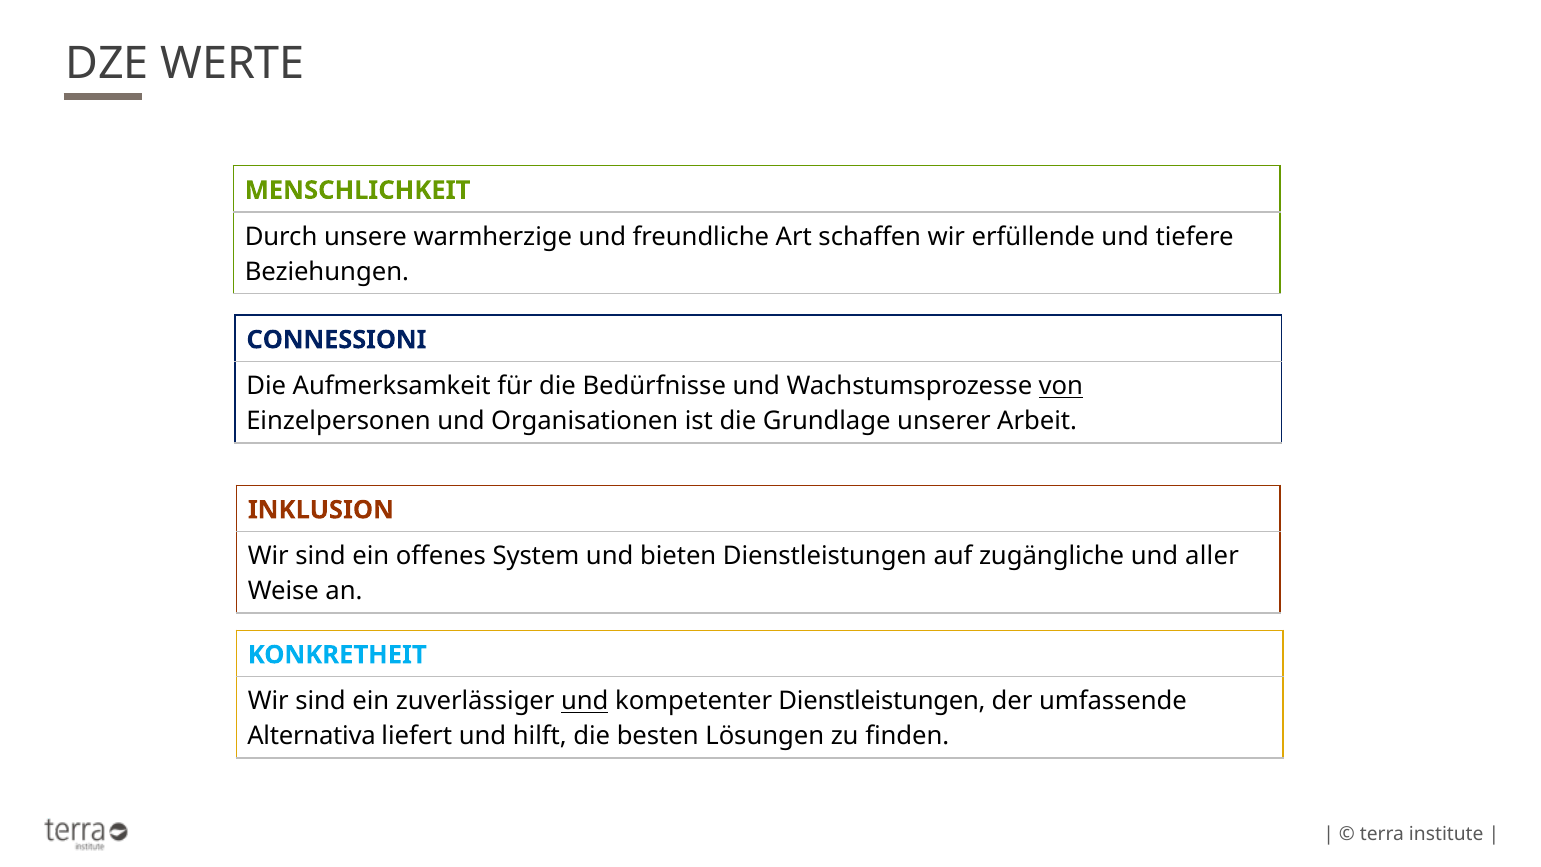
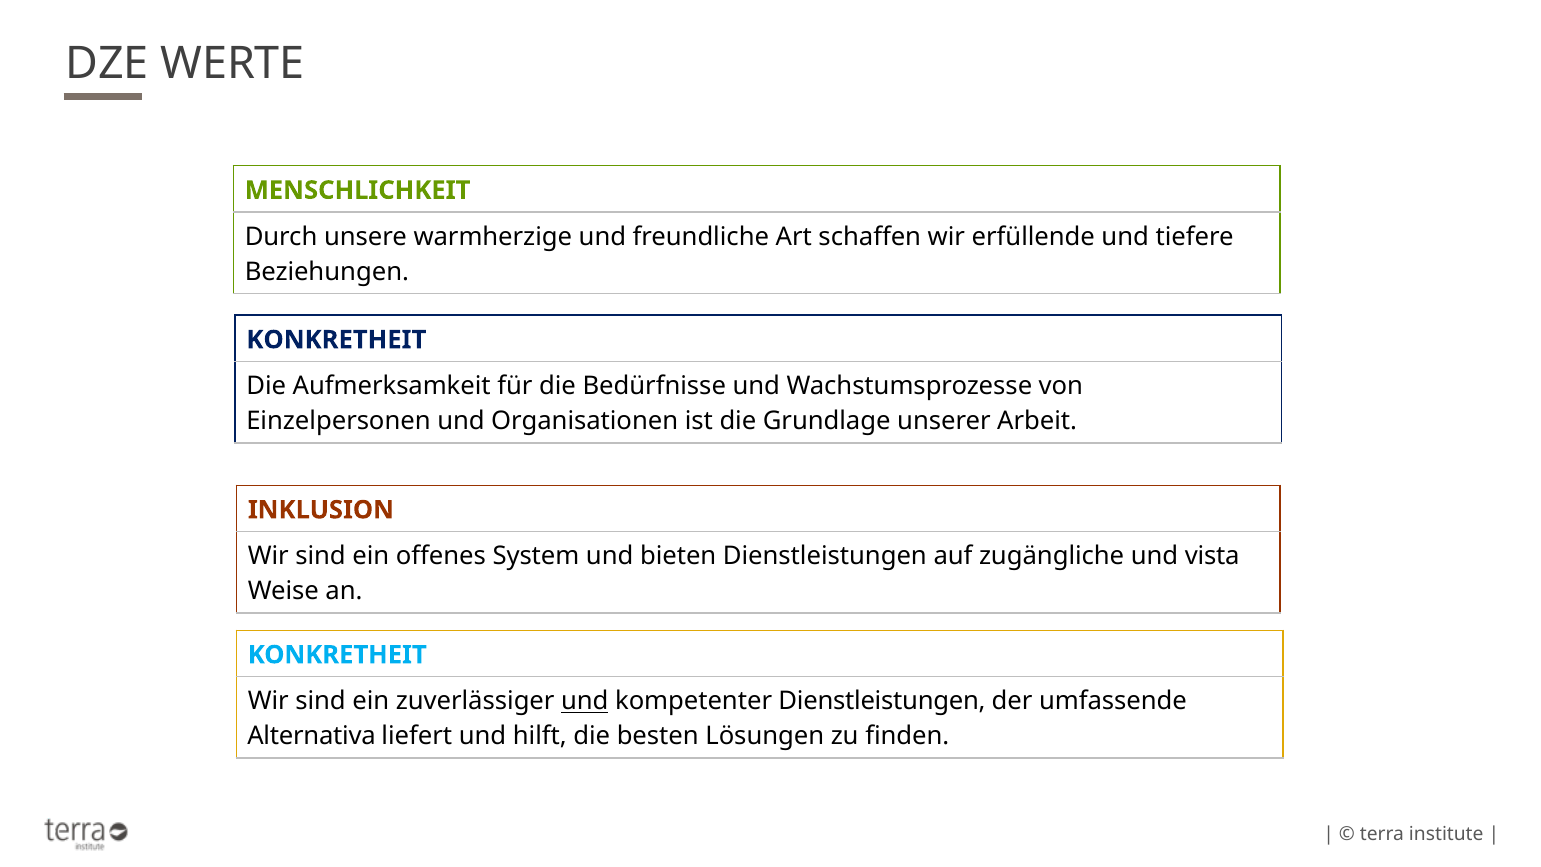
CONNESSIONI: CONNESSIONI -> KONKRETHEIT (336, 340)
von underline: present -> none (1061, 386)
aller: aller -> vista (1212, 556)
